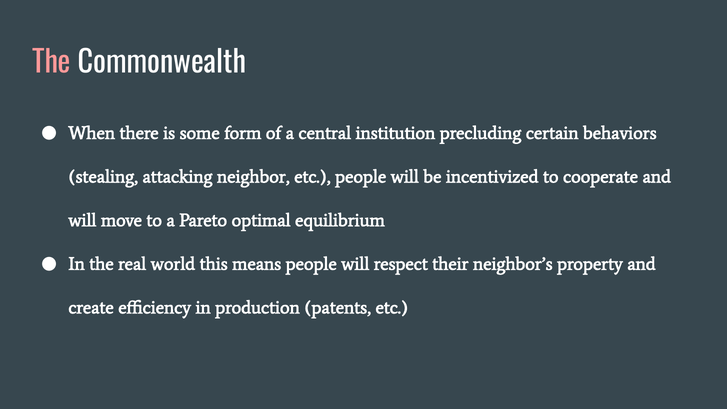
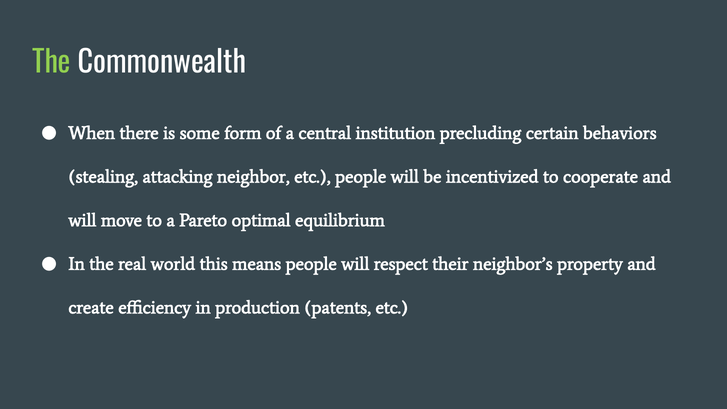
The colour: pink -> light green (51, 63)
